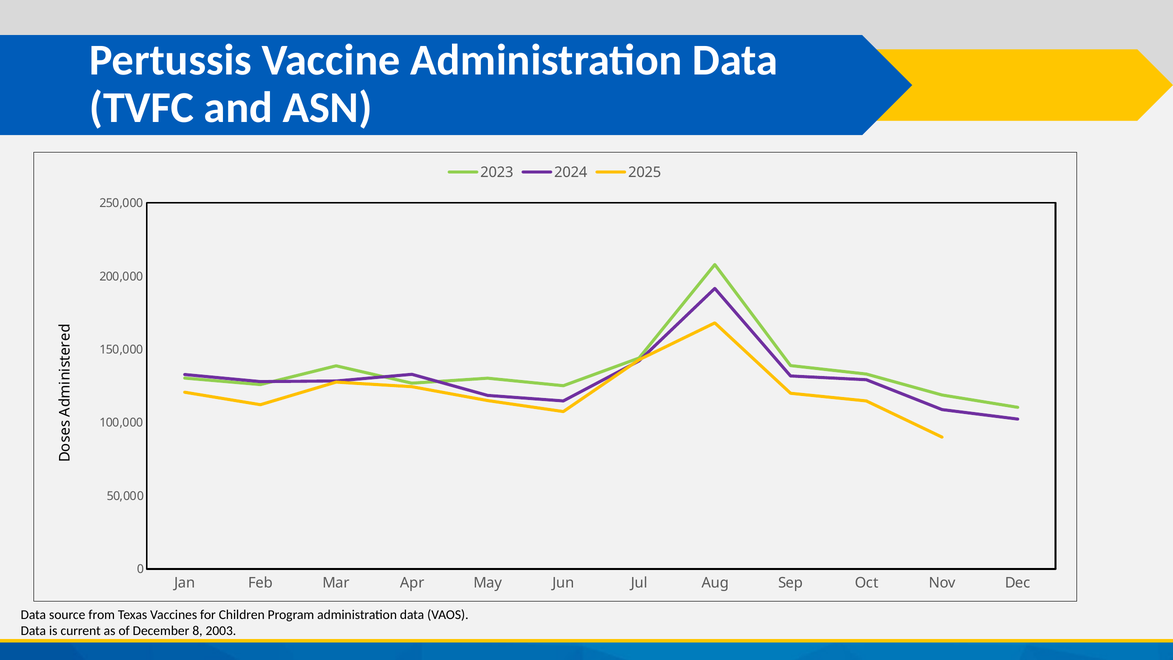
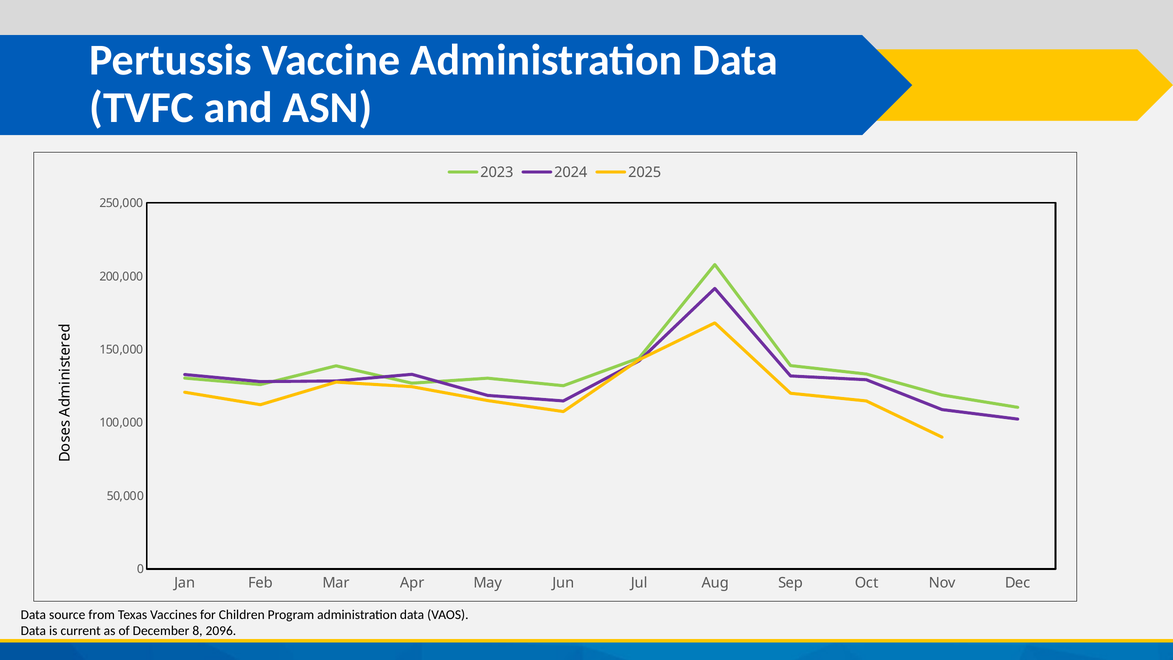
2003: 2003 -> 2096 (221, 631)
